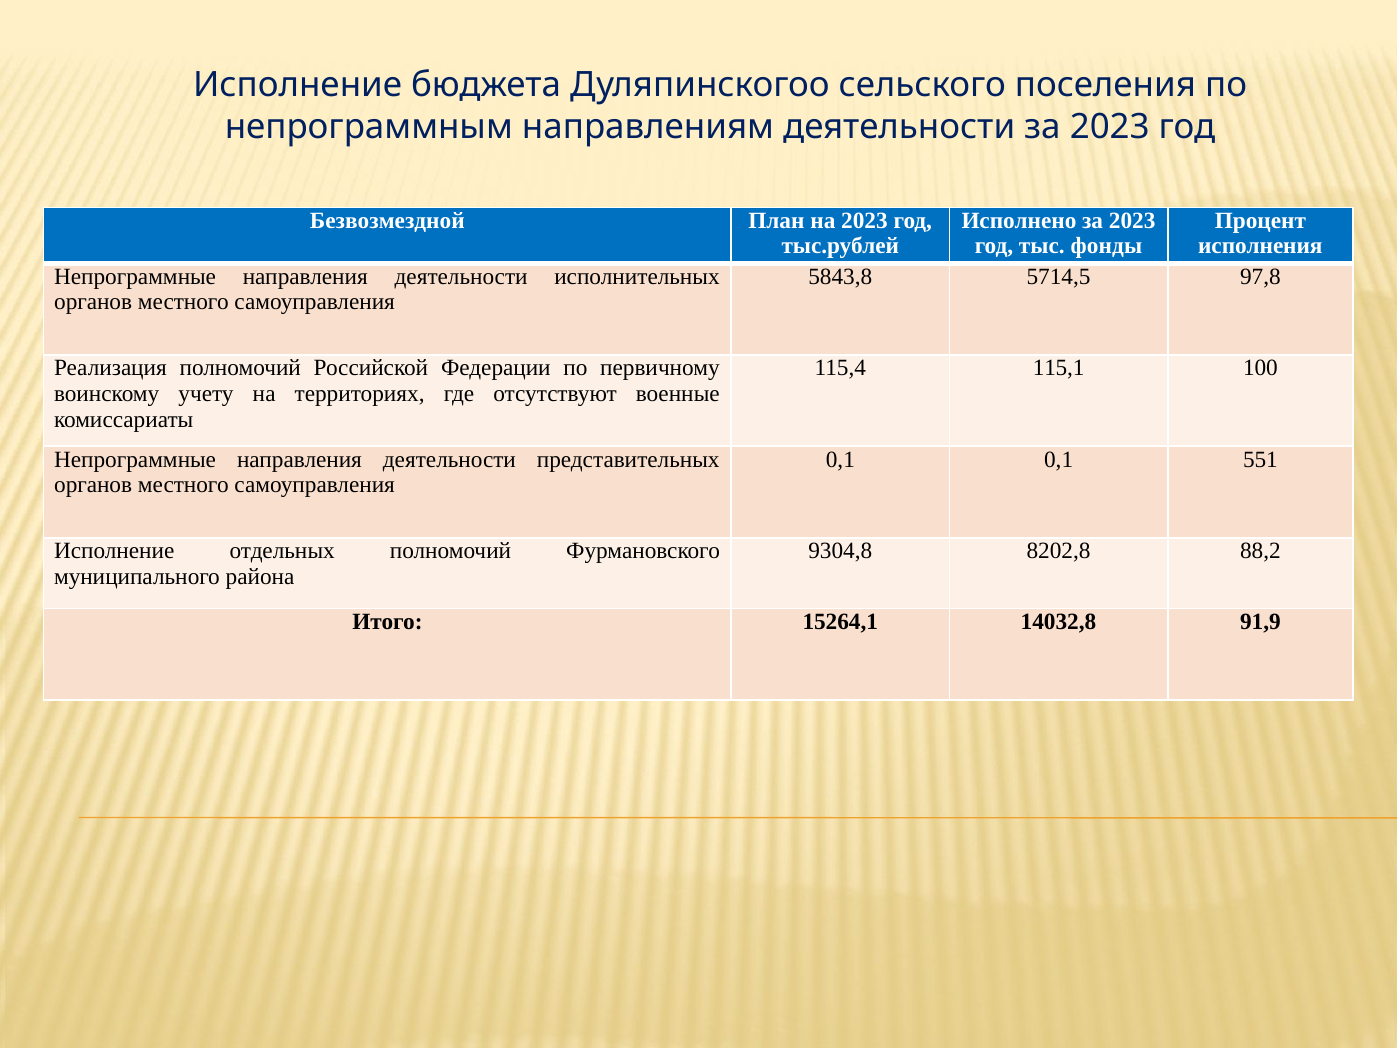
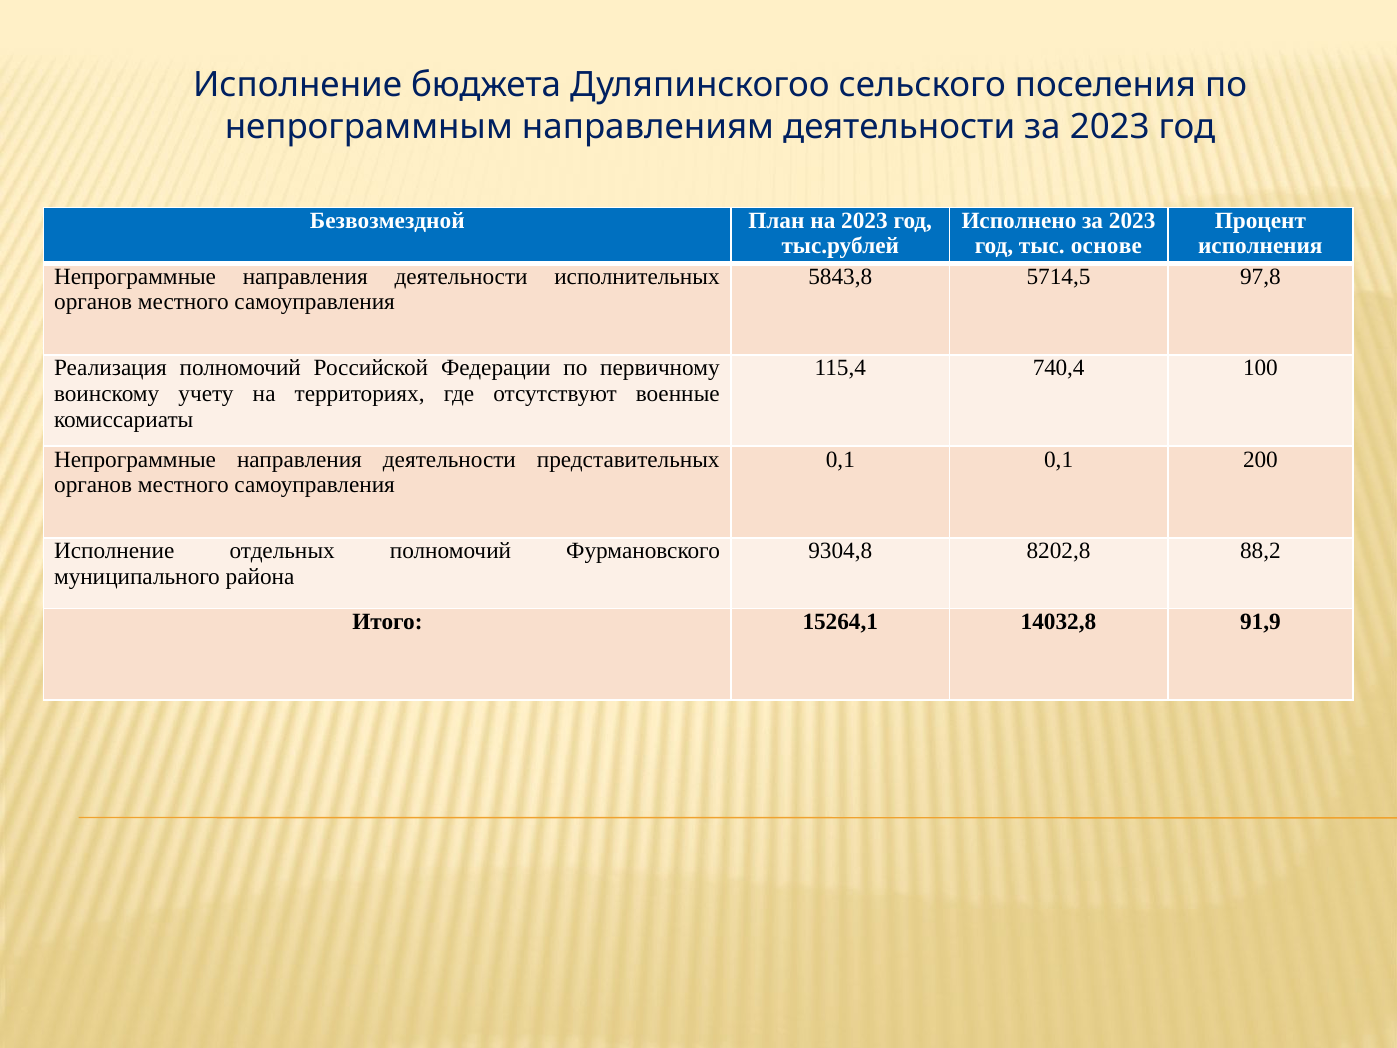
фонды: фонды -> основе (1106, 246)
115,1: 115,1 -> 740,4 (1059, 368)
551: 551 -> 200 (1260, 459)
